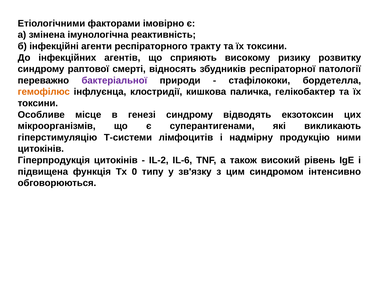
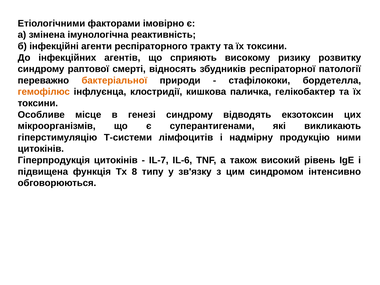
бактеріальної colour: purple -> orange (114, 80)
IL-2: IL-2 -> IL-7 (159, 160)
0: 0 -> 8 (134, 172)
